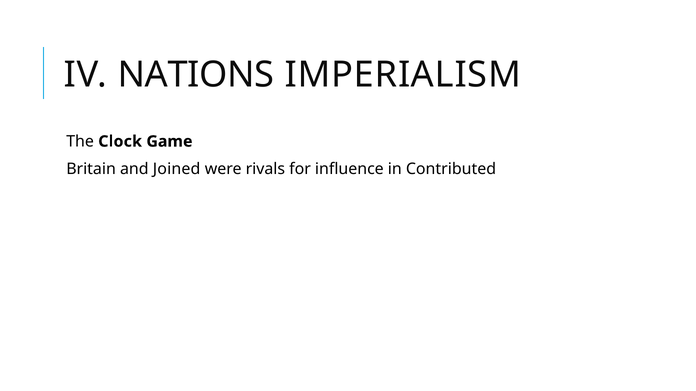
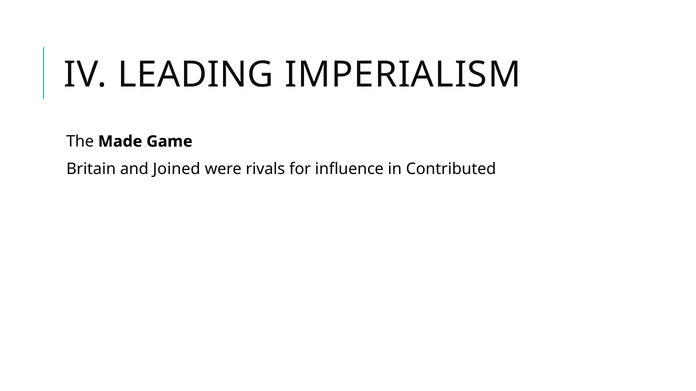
NATIONS: NATIONS -> LEADING (196, 75)
Clock: Clock -> Made (120, 142)
